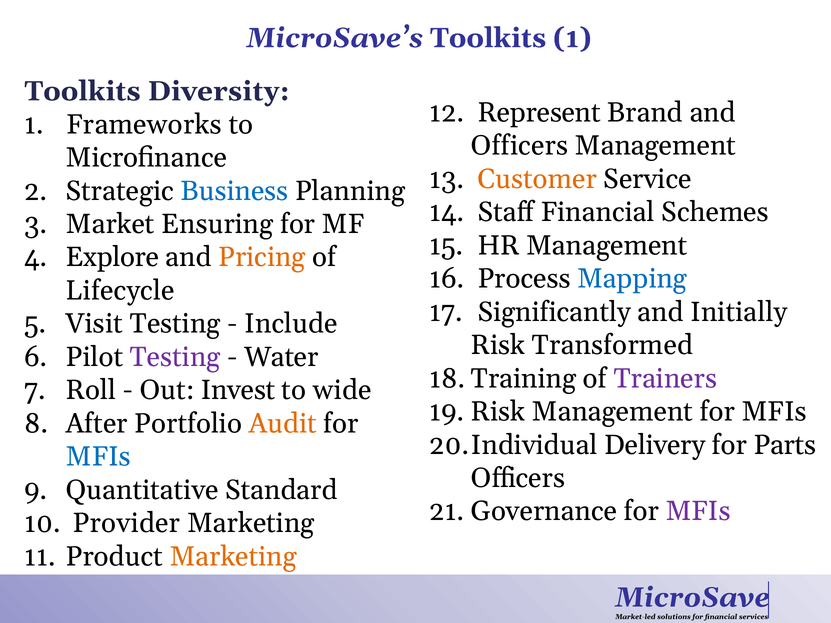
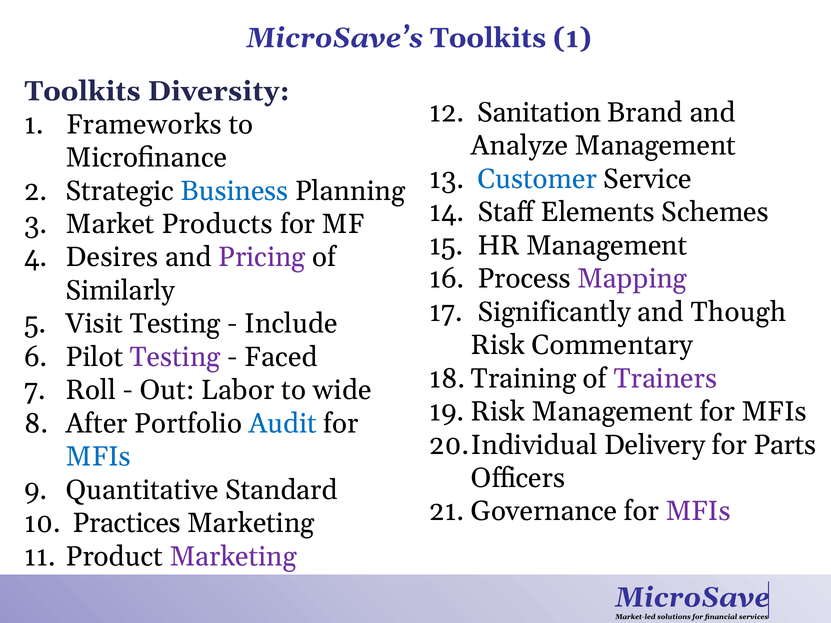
Represent: Represent -> Sanitation (539, 113)
Officers: Officers -> Analyze (520, 146)
Customer colour: orange -> blue (537, 179)
Staff Financial: Financial -> Elements (598, 212)
Ensuring: Ensuring -> Products (217, 224)
Explore: Explore -> Desires (112, 257)
Pricing colour: orange -> purple (262, 257)
Mapping colour: blue -> purple (632, 279)
Lifecycle: Lifecycle -> Similarly (121, 291)
Initially: Initially -> Though (739, 312)
Transformed: Transformed -> Commentary (612, 345)
Water: Water -> Faced (281, 357)
Invest: Invest -> Labor (238, 390)
Audit colour: orange -> blue (283, 424)
Provider: Provider -> Practices (127, 523)
Marketing colour: orange -> purple (233, 557)
